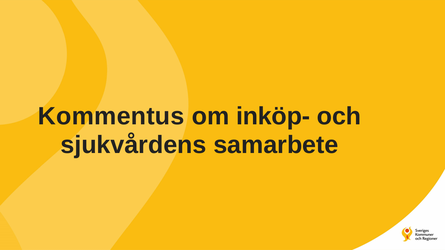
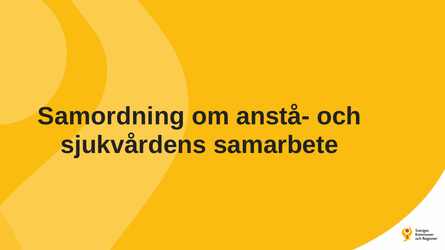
Kommentus: Kommentus -> Samordning (111, 117)
inköp-: inköp- -> anstå- (273, 117)
